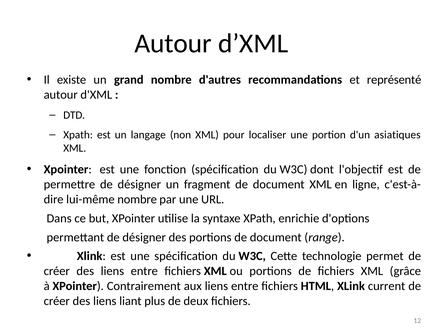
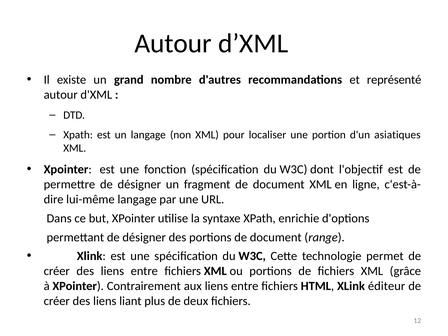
lui-même nombre: nombre -> langage (137, 199)
current: current -> éditeur (387, 286)
